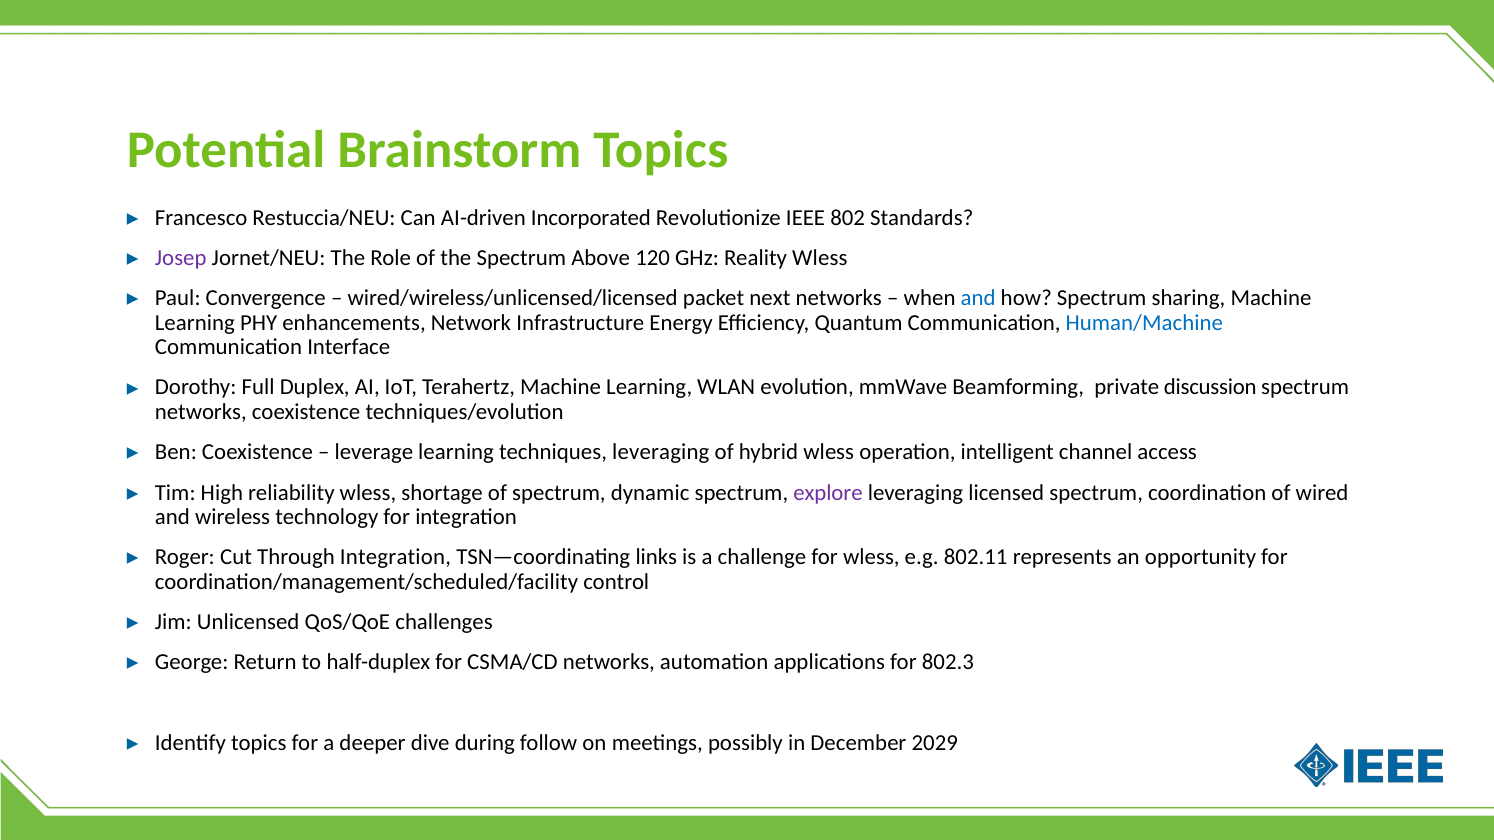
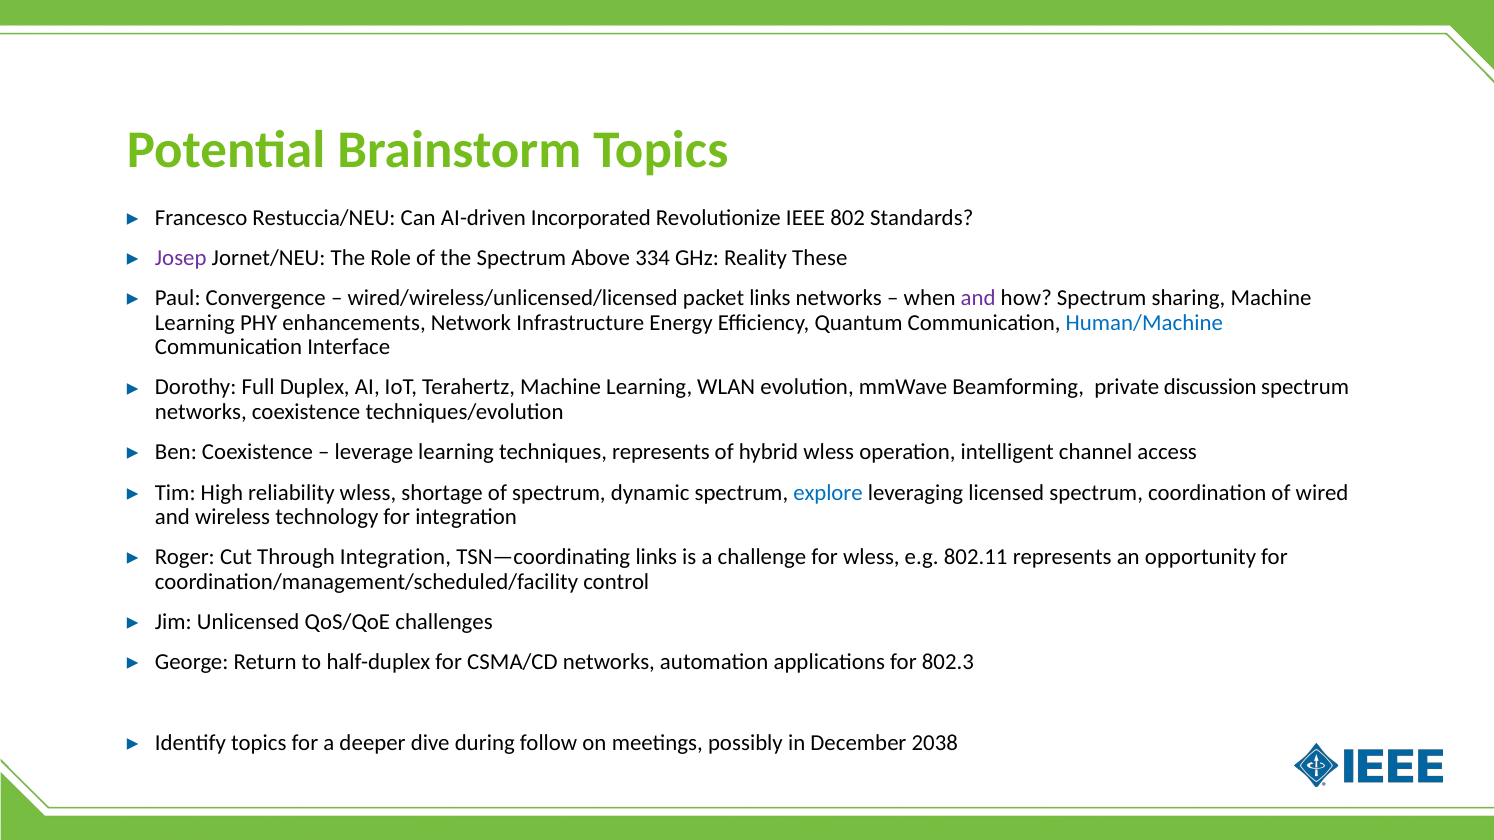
120: 120 -> 334 (653, 258)
Reality Wless: Wless -> These (820, 258)
packet next: next -> links (770, 298)
and colour: blue -> purple (978, 298)
techniques leveraging: leveraging -> represents (661, 452)
explore colour: purple -> blue (828, 493)
2029: 2029 -> 2038 (935, 743)
